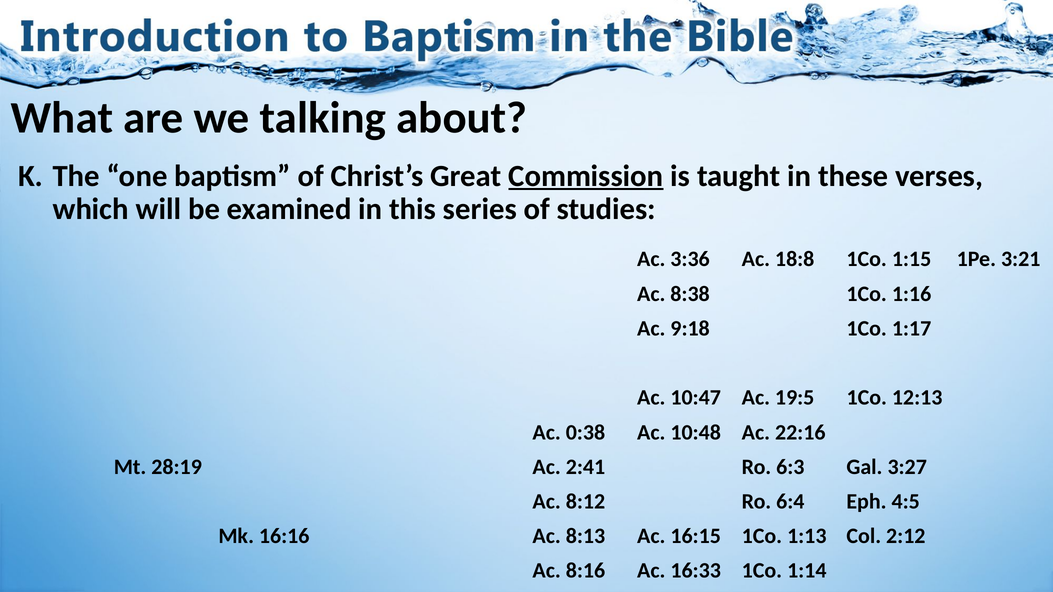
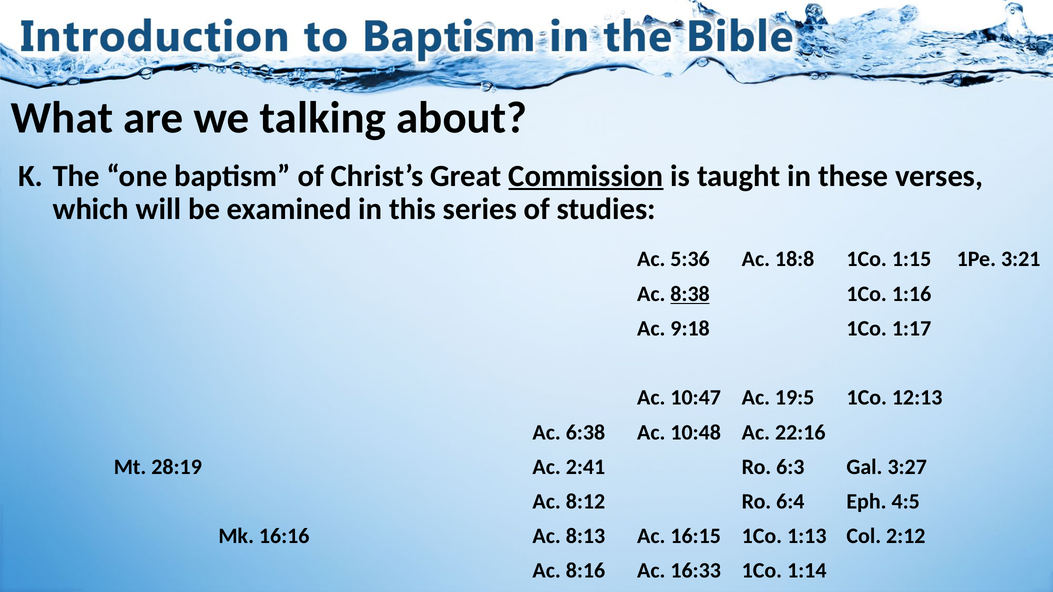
3:36: 3:36 -> 5:36 (690, 259)
8:38 underline: none -> present (690, 294)
0:38: 0:38 -> 6:38 (585, 433)
